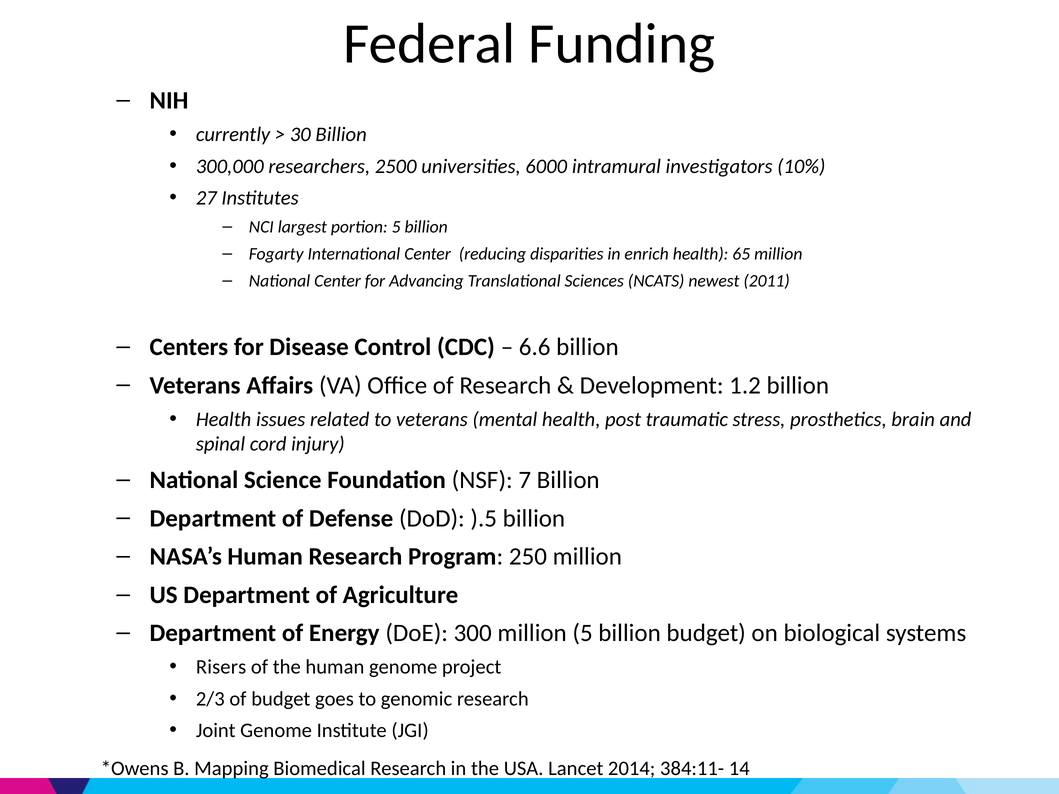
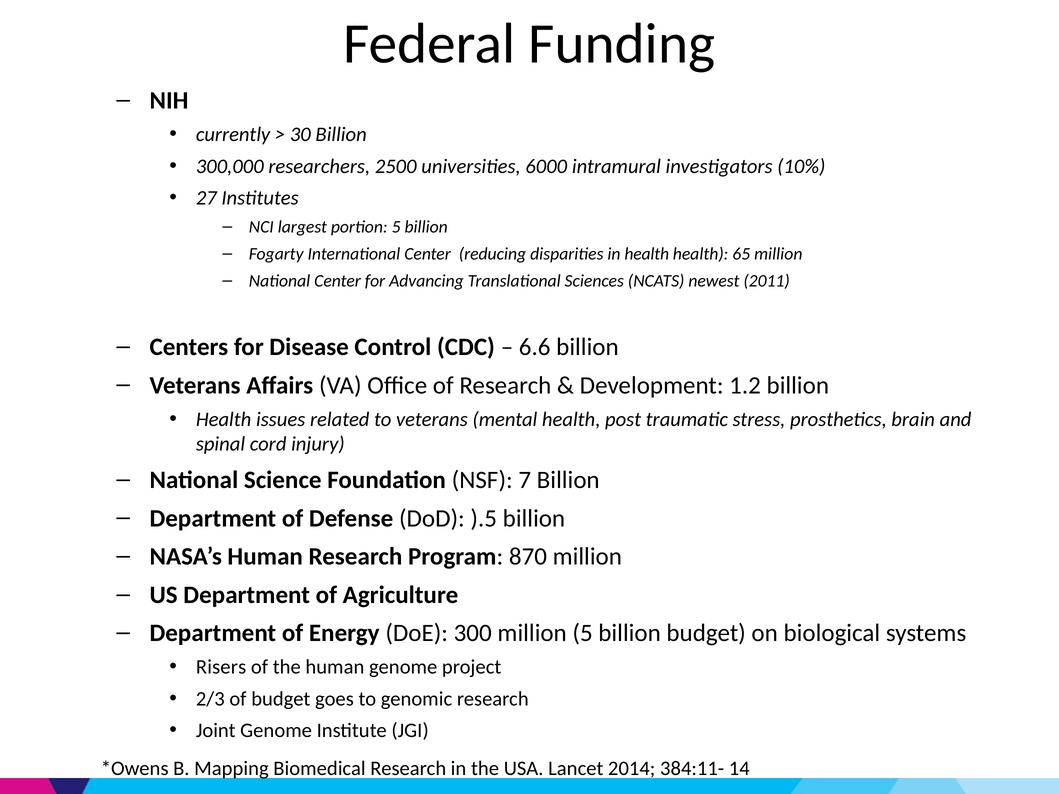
in enrich: enrich -> health (647, 254)
250: 250 -> 870 (528, 557)
